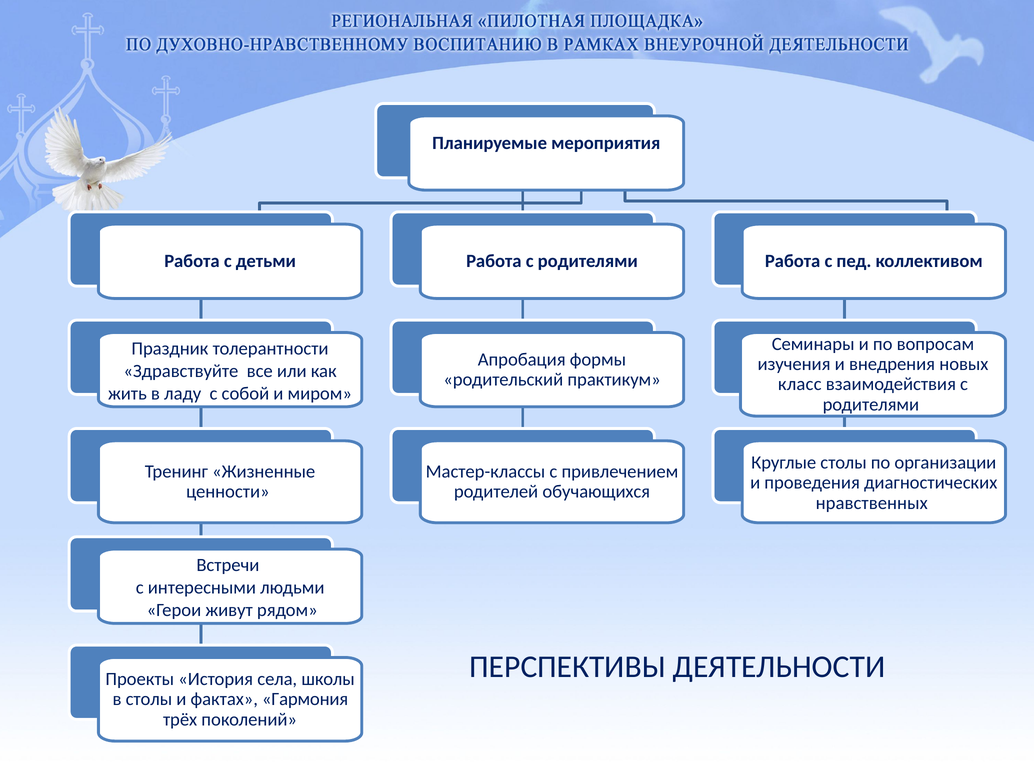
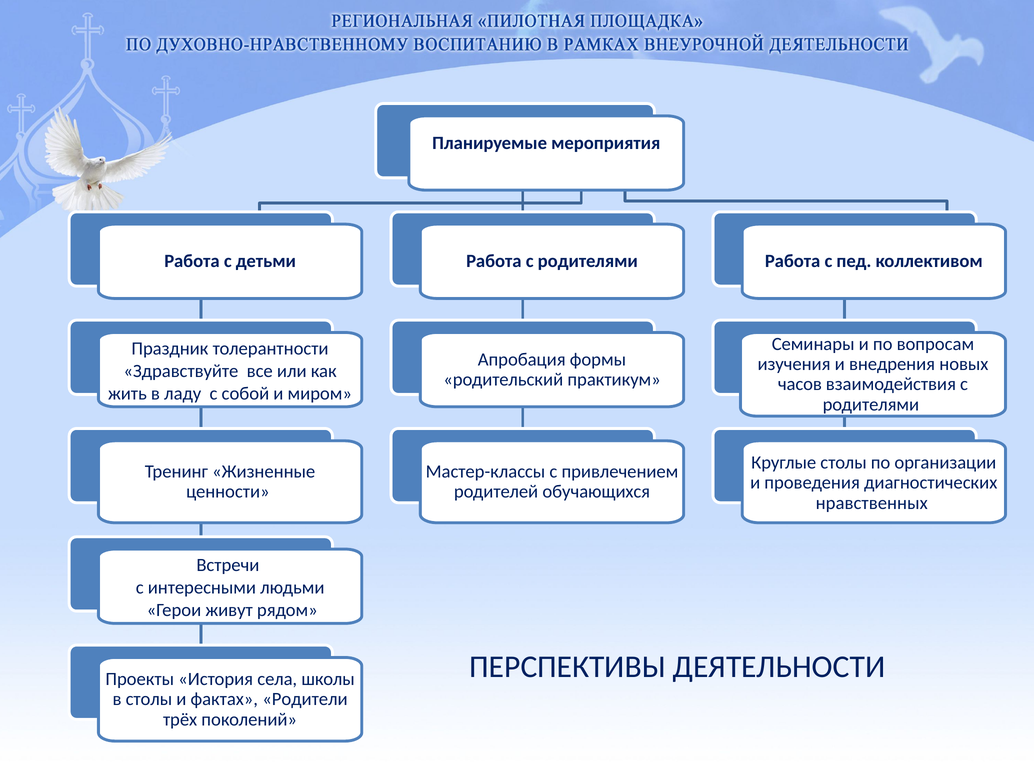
класс: класс -> часов (800, 384)
Гармония: Гармония -> Родители (305, 699)
